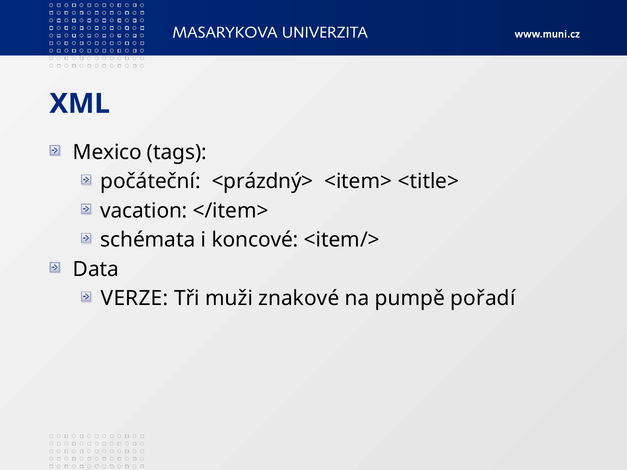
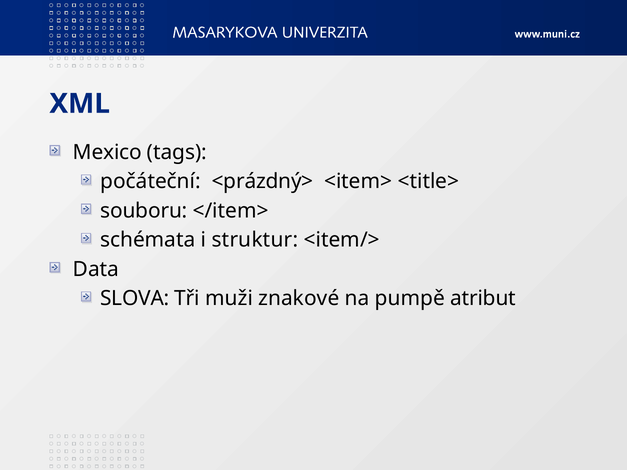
vacation: vacation -> souboru (144, 211)
koncové: koncové -> struktur (255, 240)
VERZE: VERZE -> SLOVA (135, 299)
pořadí: pořadí -> atribut (483, 299)
